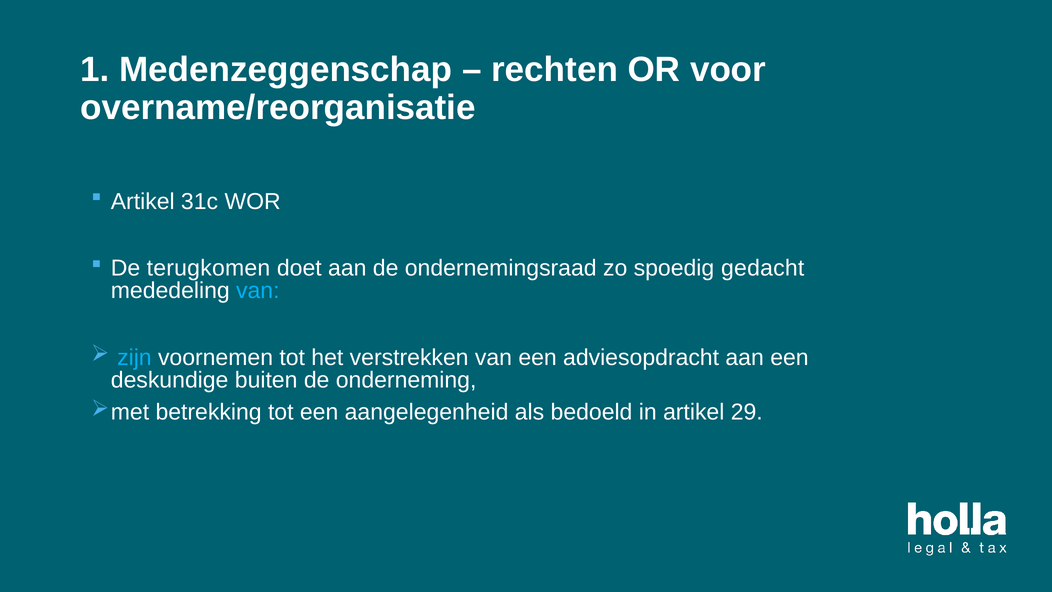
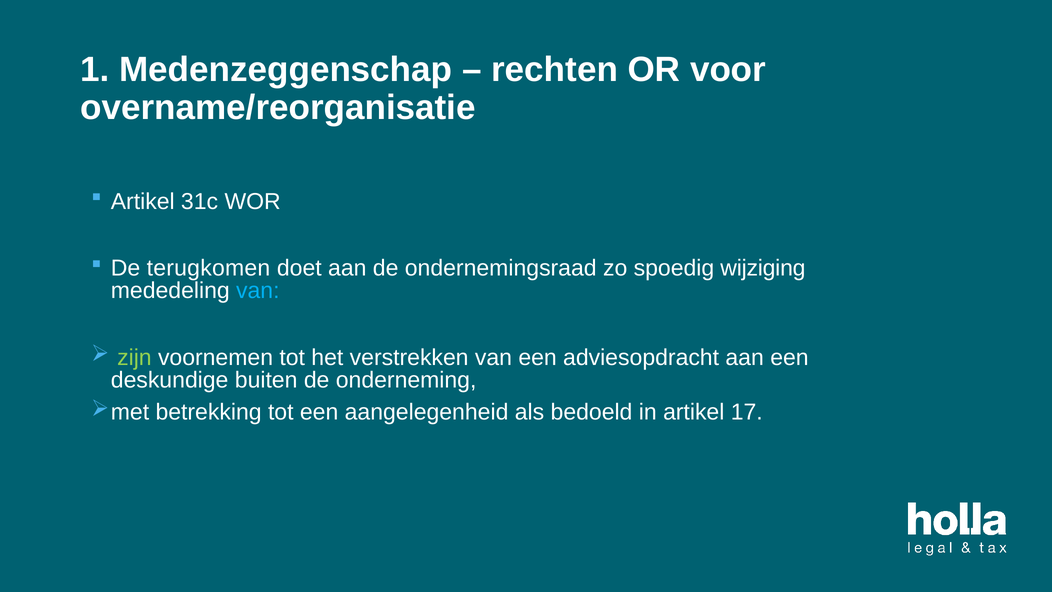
gedacht: gedacht -> wijziging (763, 268)
zijn colour: light blue -> light green (134, 358)
29: 29 -> 17 (747, 412)
